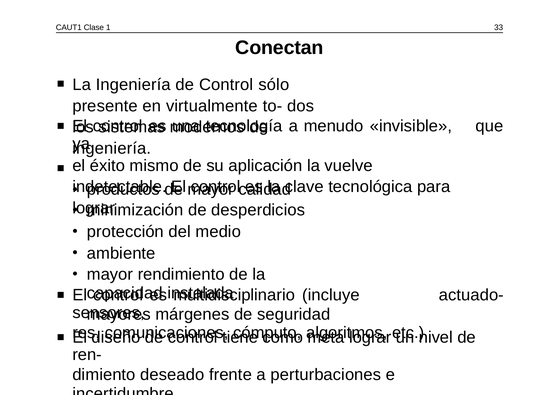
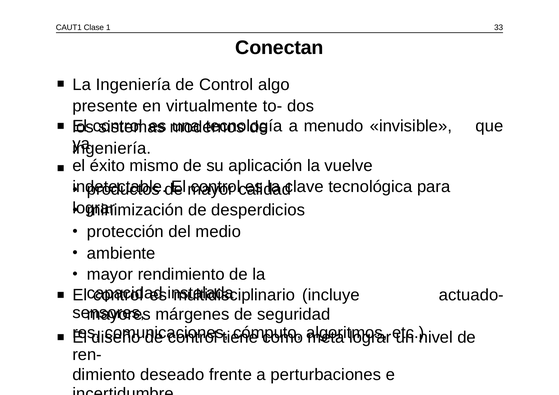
sólo: sólo -> algo (274, 85)
